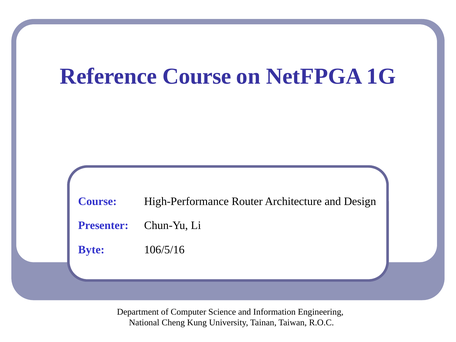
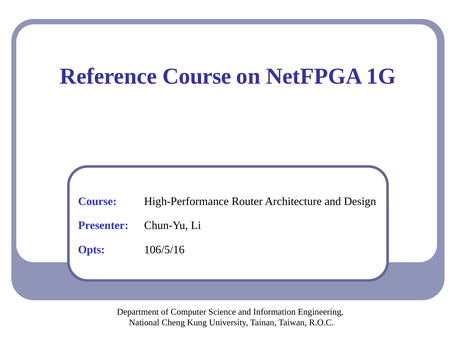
Byte: Byte -> Opts (91, 250)
